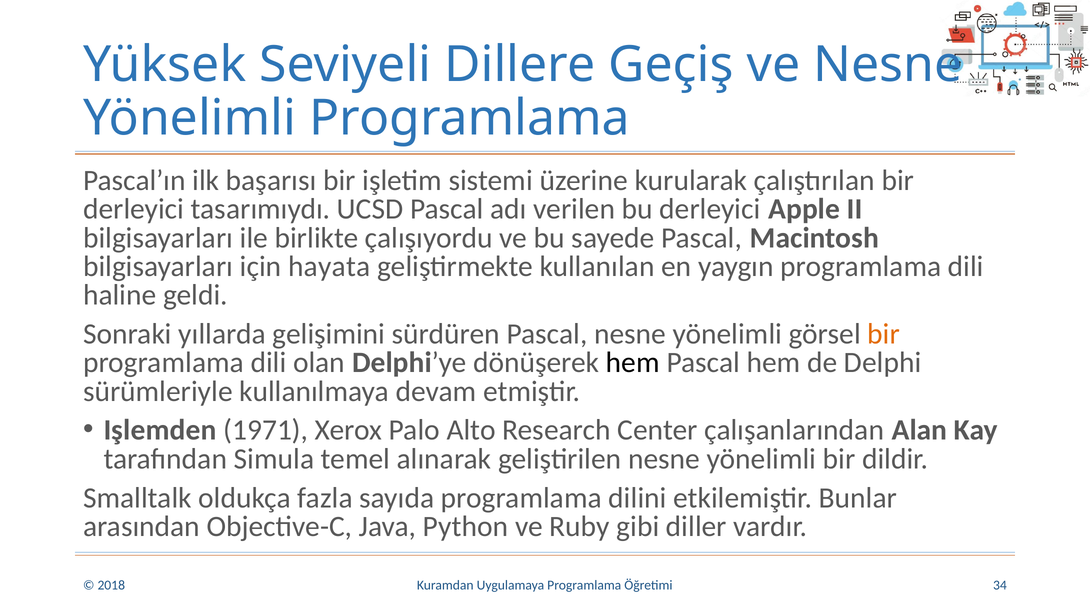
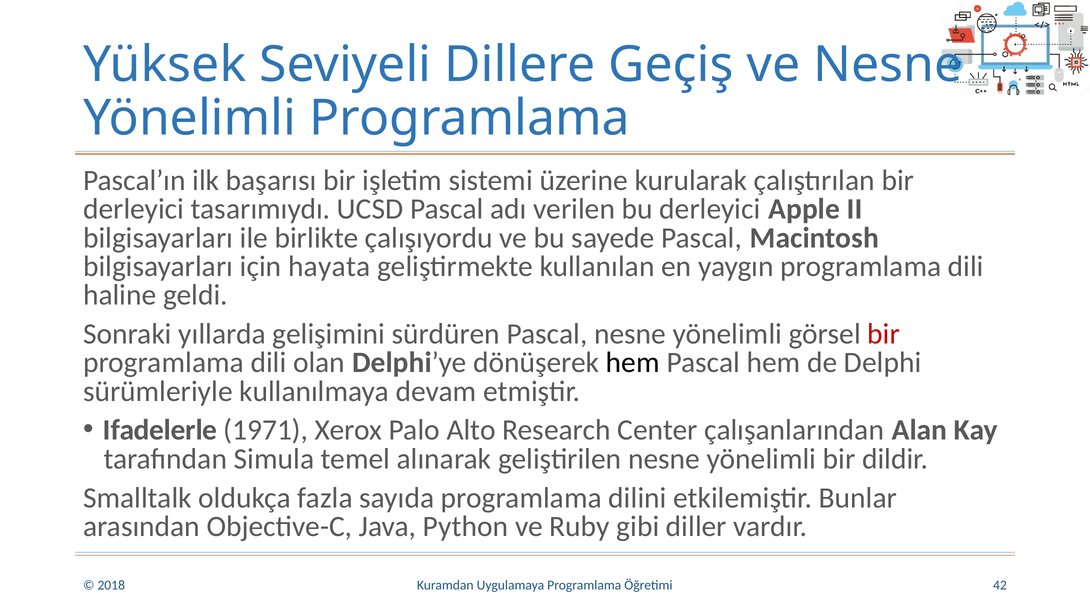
bir colour: orange -> red (884, 334)
Işlemden: Işlemden -> Ifadelerle (160, 430)
34: 34 -> 42 (1000, 585)
